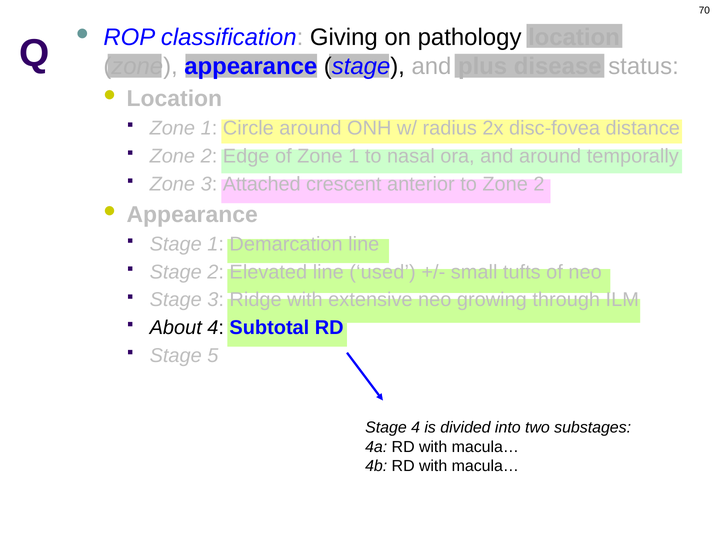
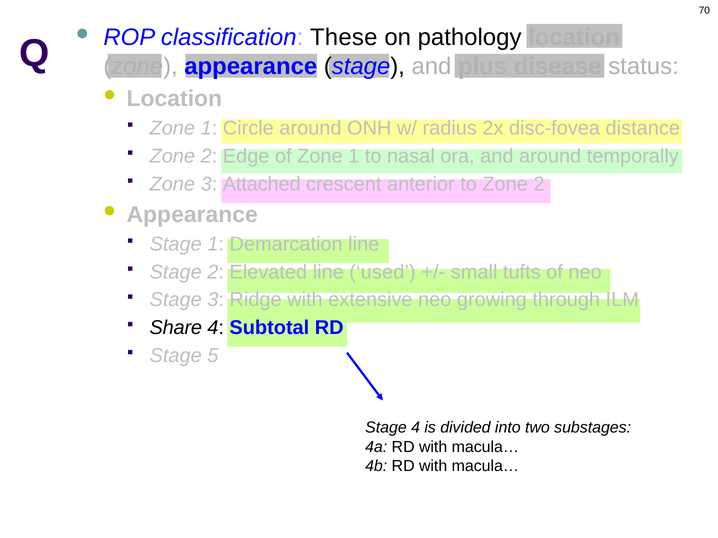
Giving: Giving -> These (344, 38)
About: About -> Share (176, 328)
